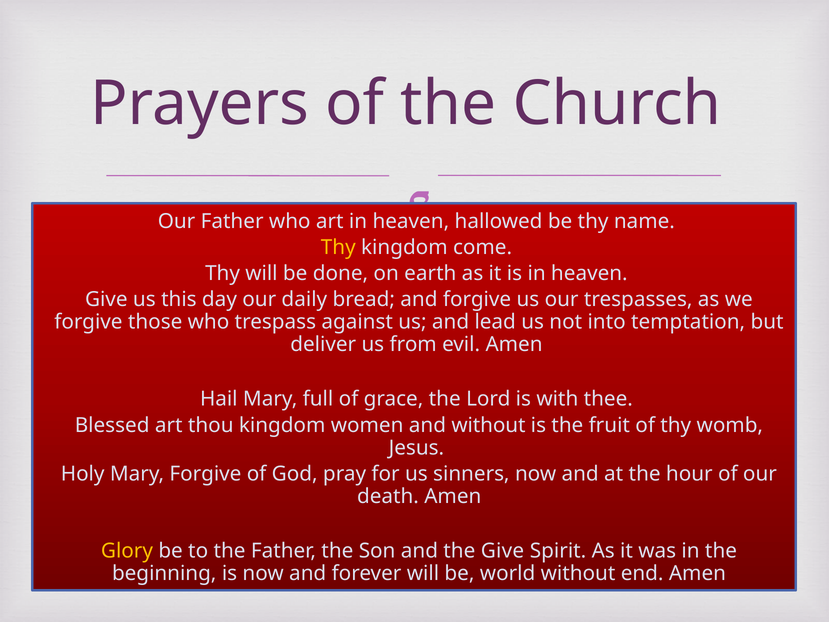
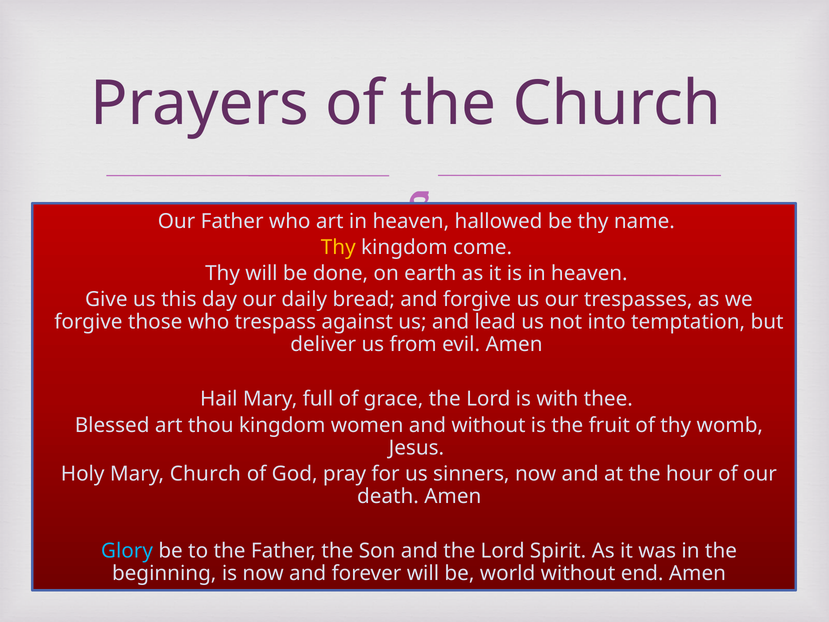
Mary Forgive: Forgive -> Church (205, 474)
Glory colour: yellow -> light blue (127, 551)
and the Give: Give -> Lord (503, 551)
